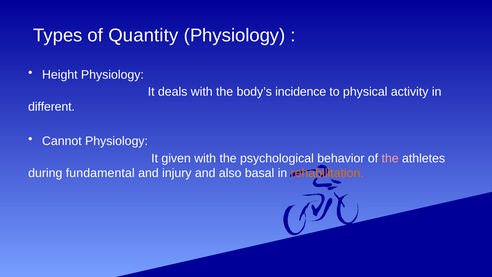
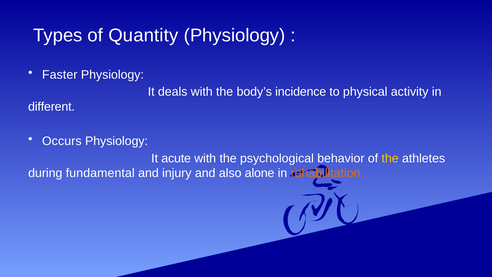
Height: Height -> Faster (60, 75)
Cannot: Cannot -> Occurs (62, 141)
given: given -> acute (176, 158)
the colour: pink -> yellow (390, 158)
basal: basal -> alone (260, 173)
